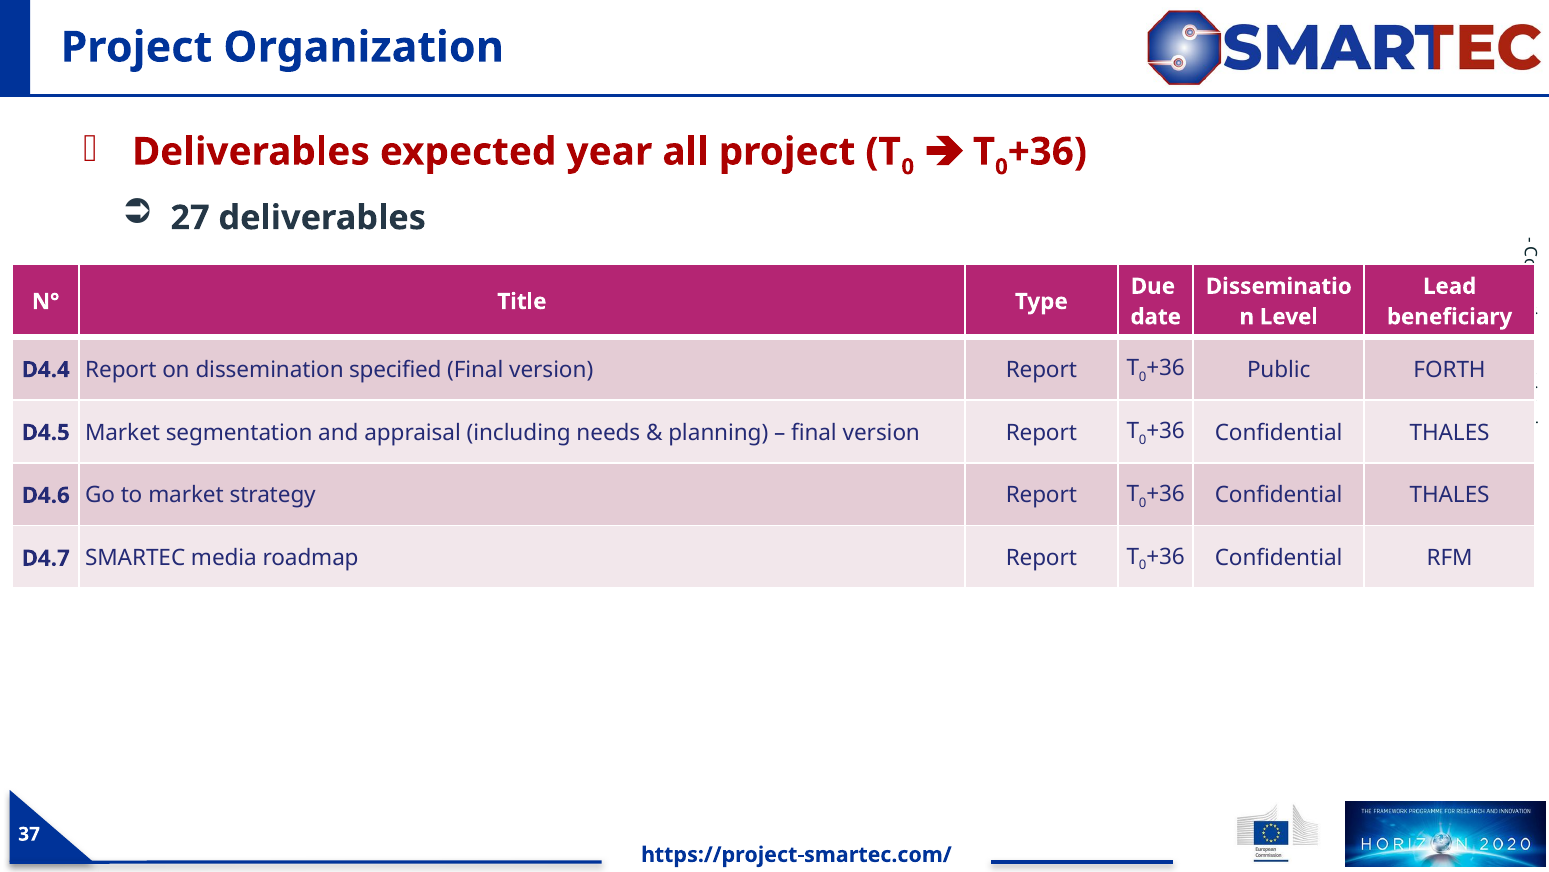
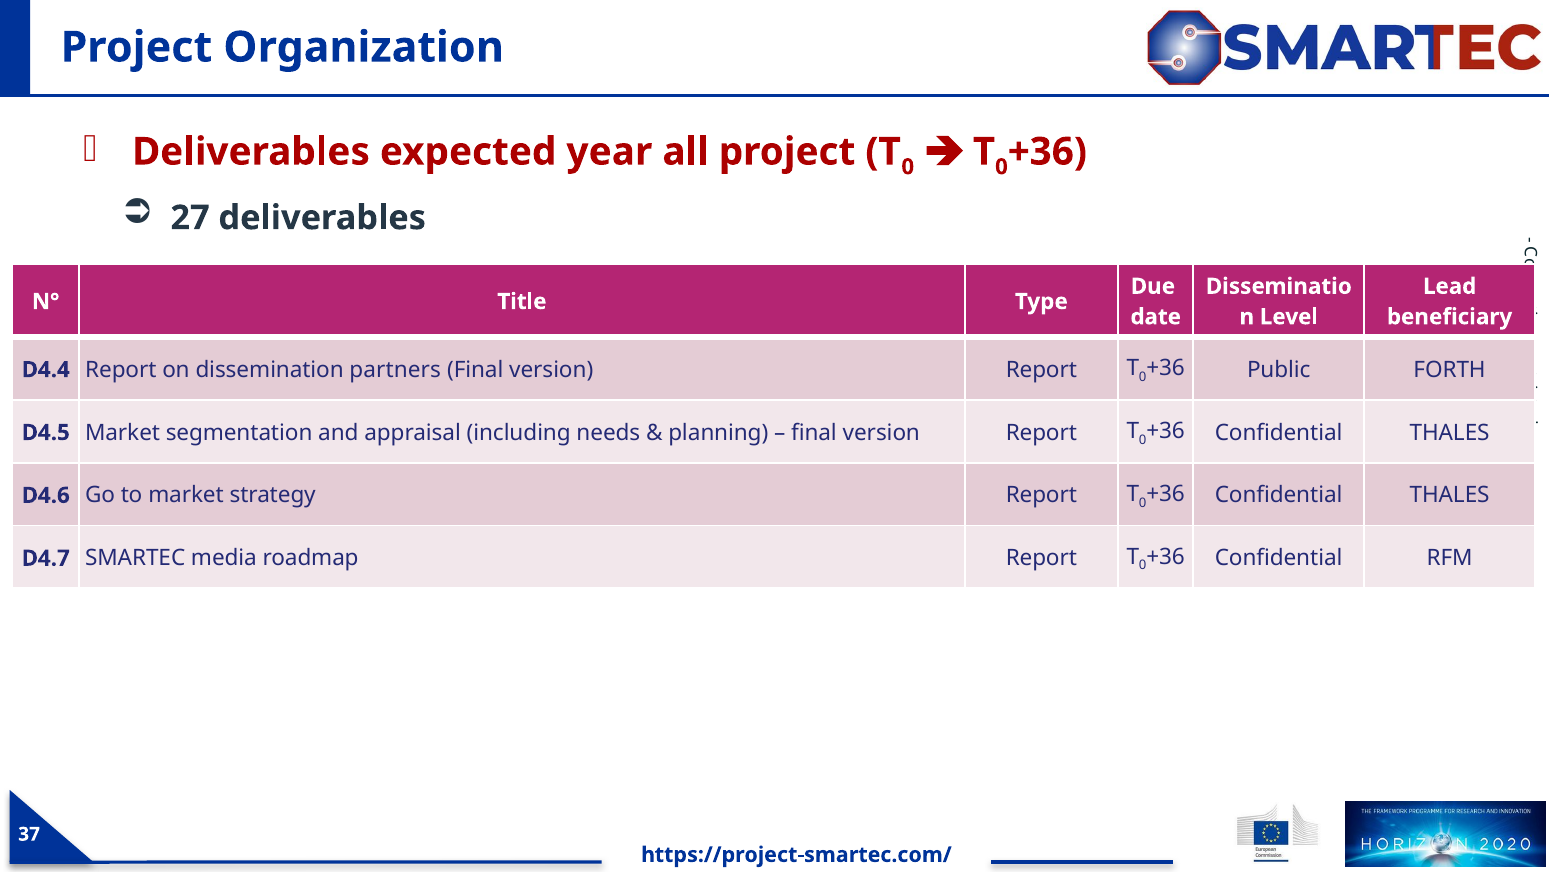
specified: specified -> partners (395, 369)
